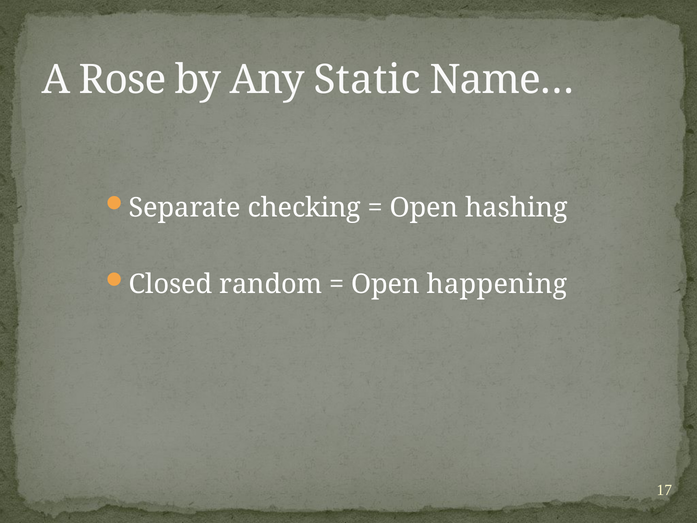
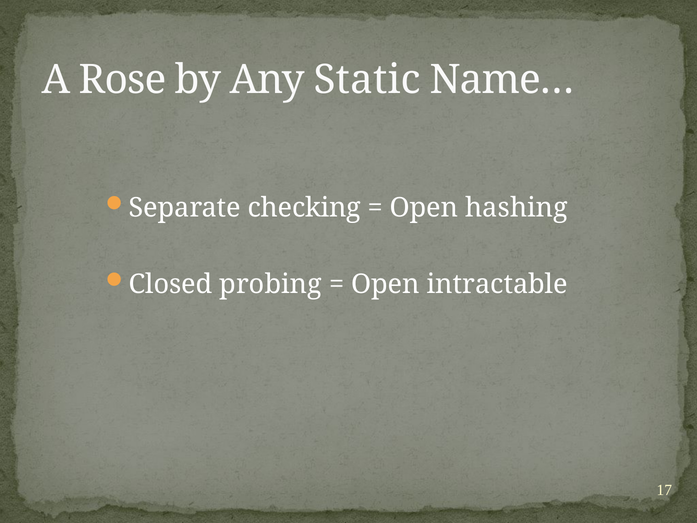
random: random -> probing (271, 284)
happening: happening -> intractable (497, 284)
